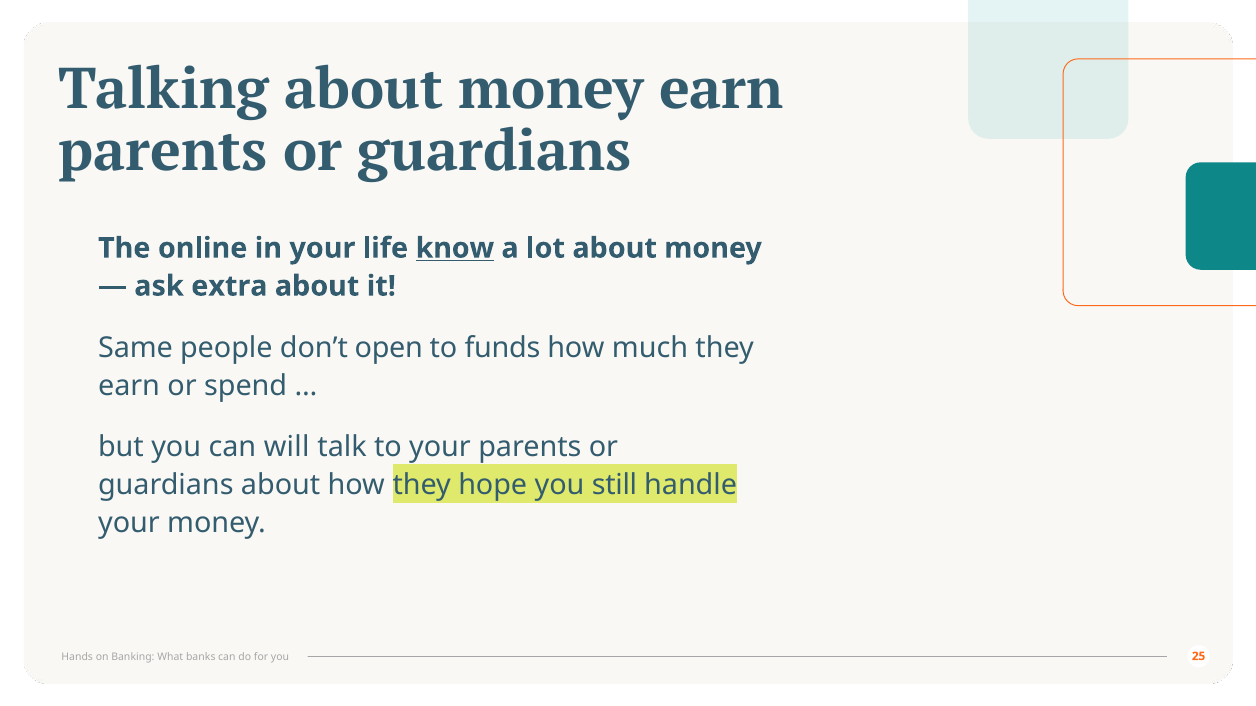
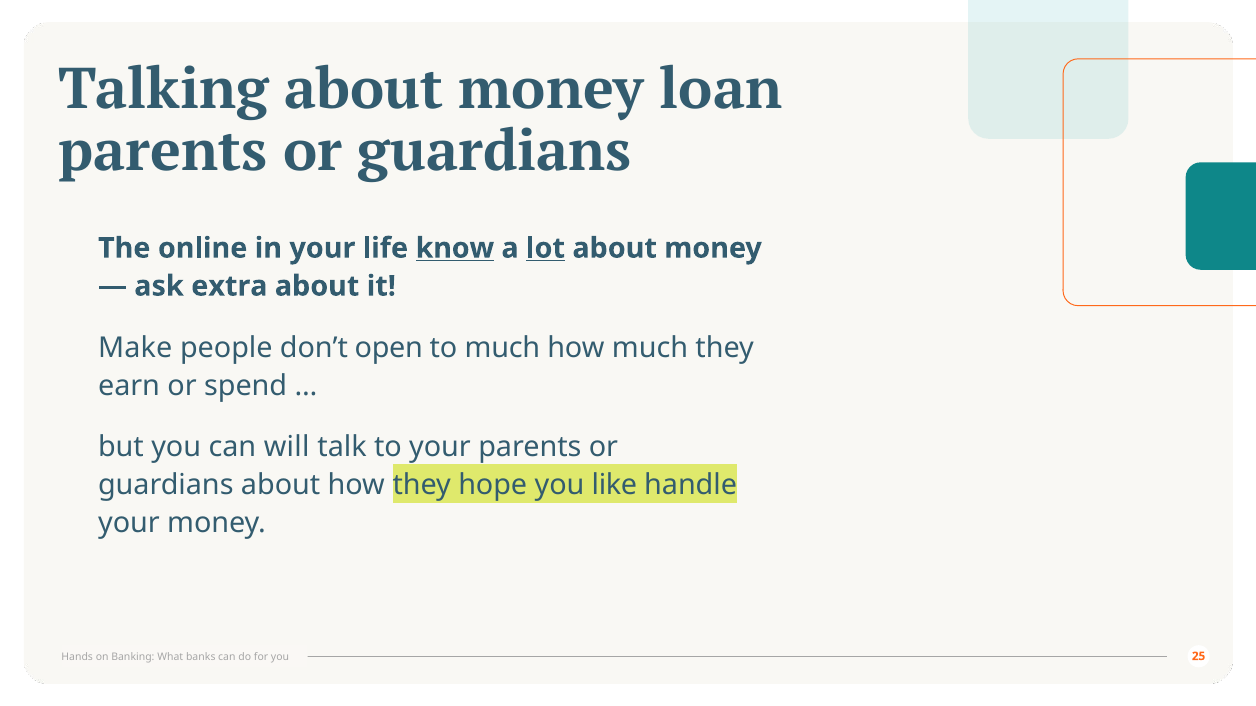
money earn: earn -> loan (721, 90)
lot underline: none -> present (545, 248)
Same: Same -> Make (135, 348)
to funds: funds -> much (502, 348)
still: still -> like (614, 485)
